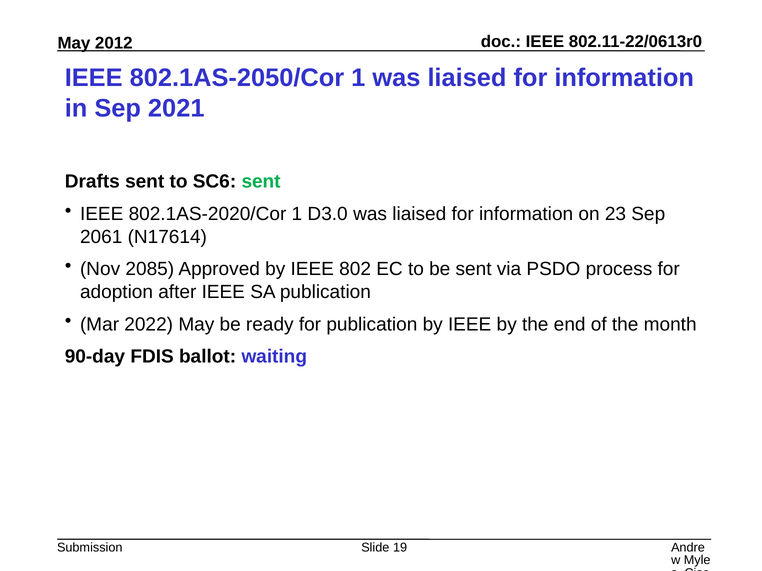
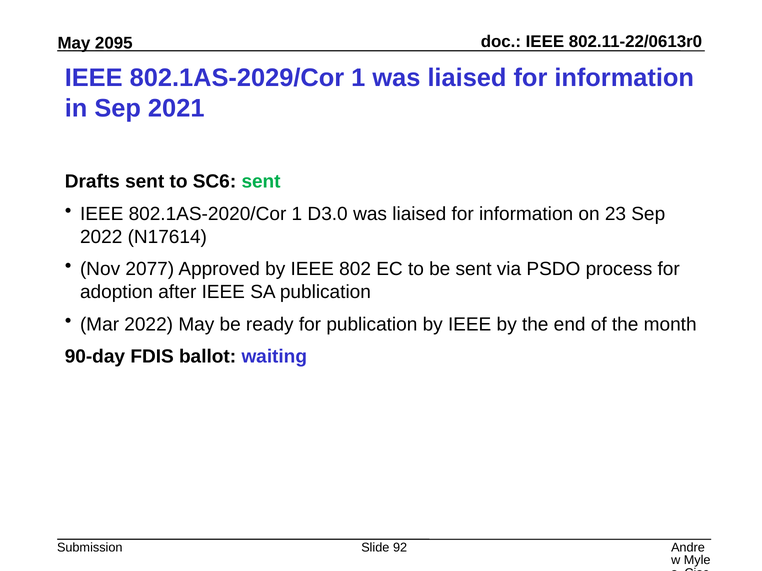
2012: 2012 -> 2095 (114, 43)
802.1AS-2050/Cor: 802.1AS-2050/Cor -> 802.1AS-2029/Cor (237, 78)
2061: 2061 -> 2022 (101, 237)
2085: 2085 -> 2077 (150, 269)
19: 19 -> 92 (400, 548)
